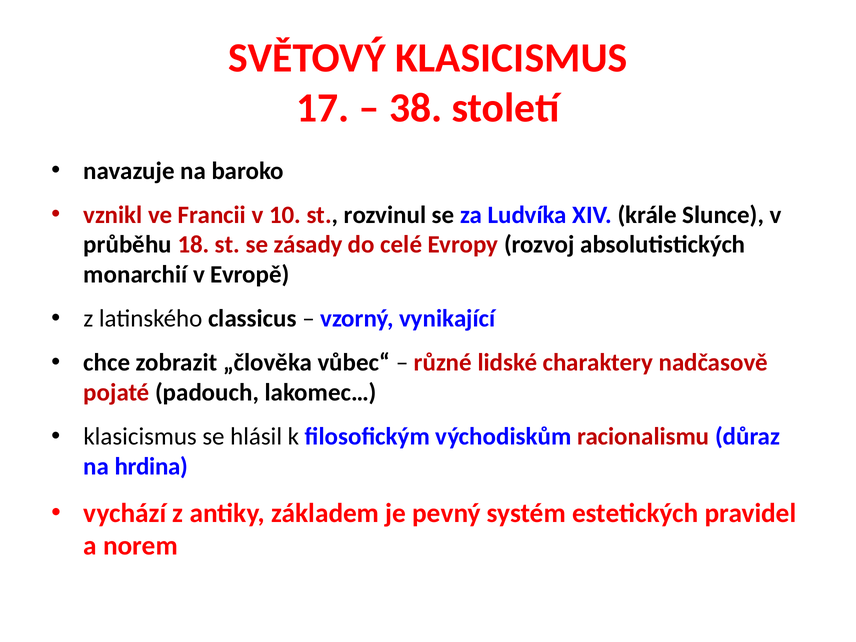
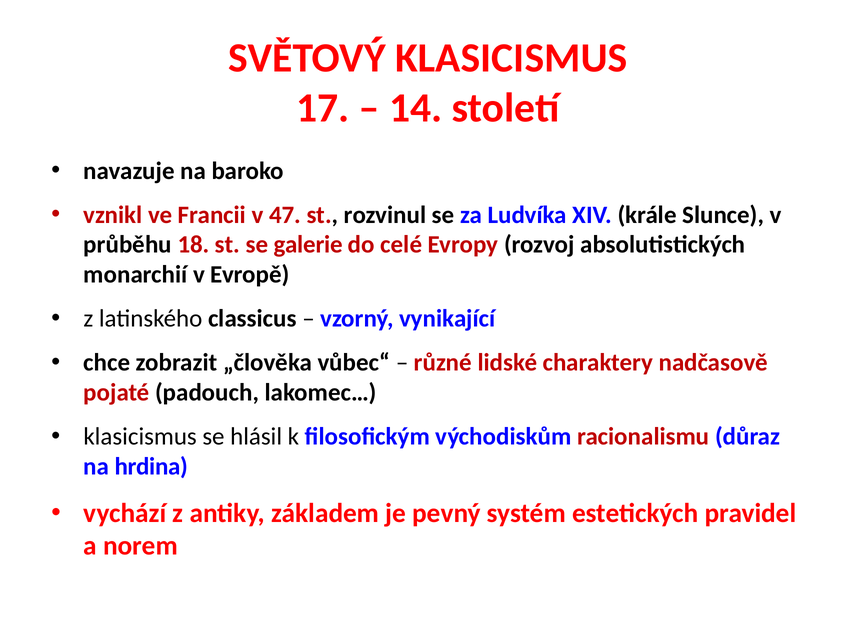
38: 38 -> 14 (416, 108)
10: 10 -> 47 (285, 215)
zásady: zásady -> galerie (308, 245)
